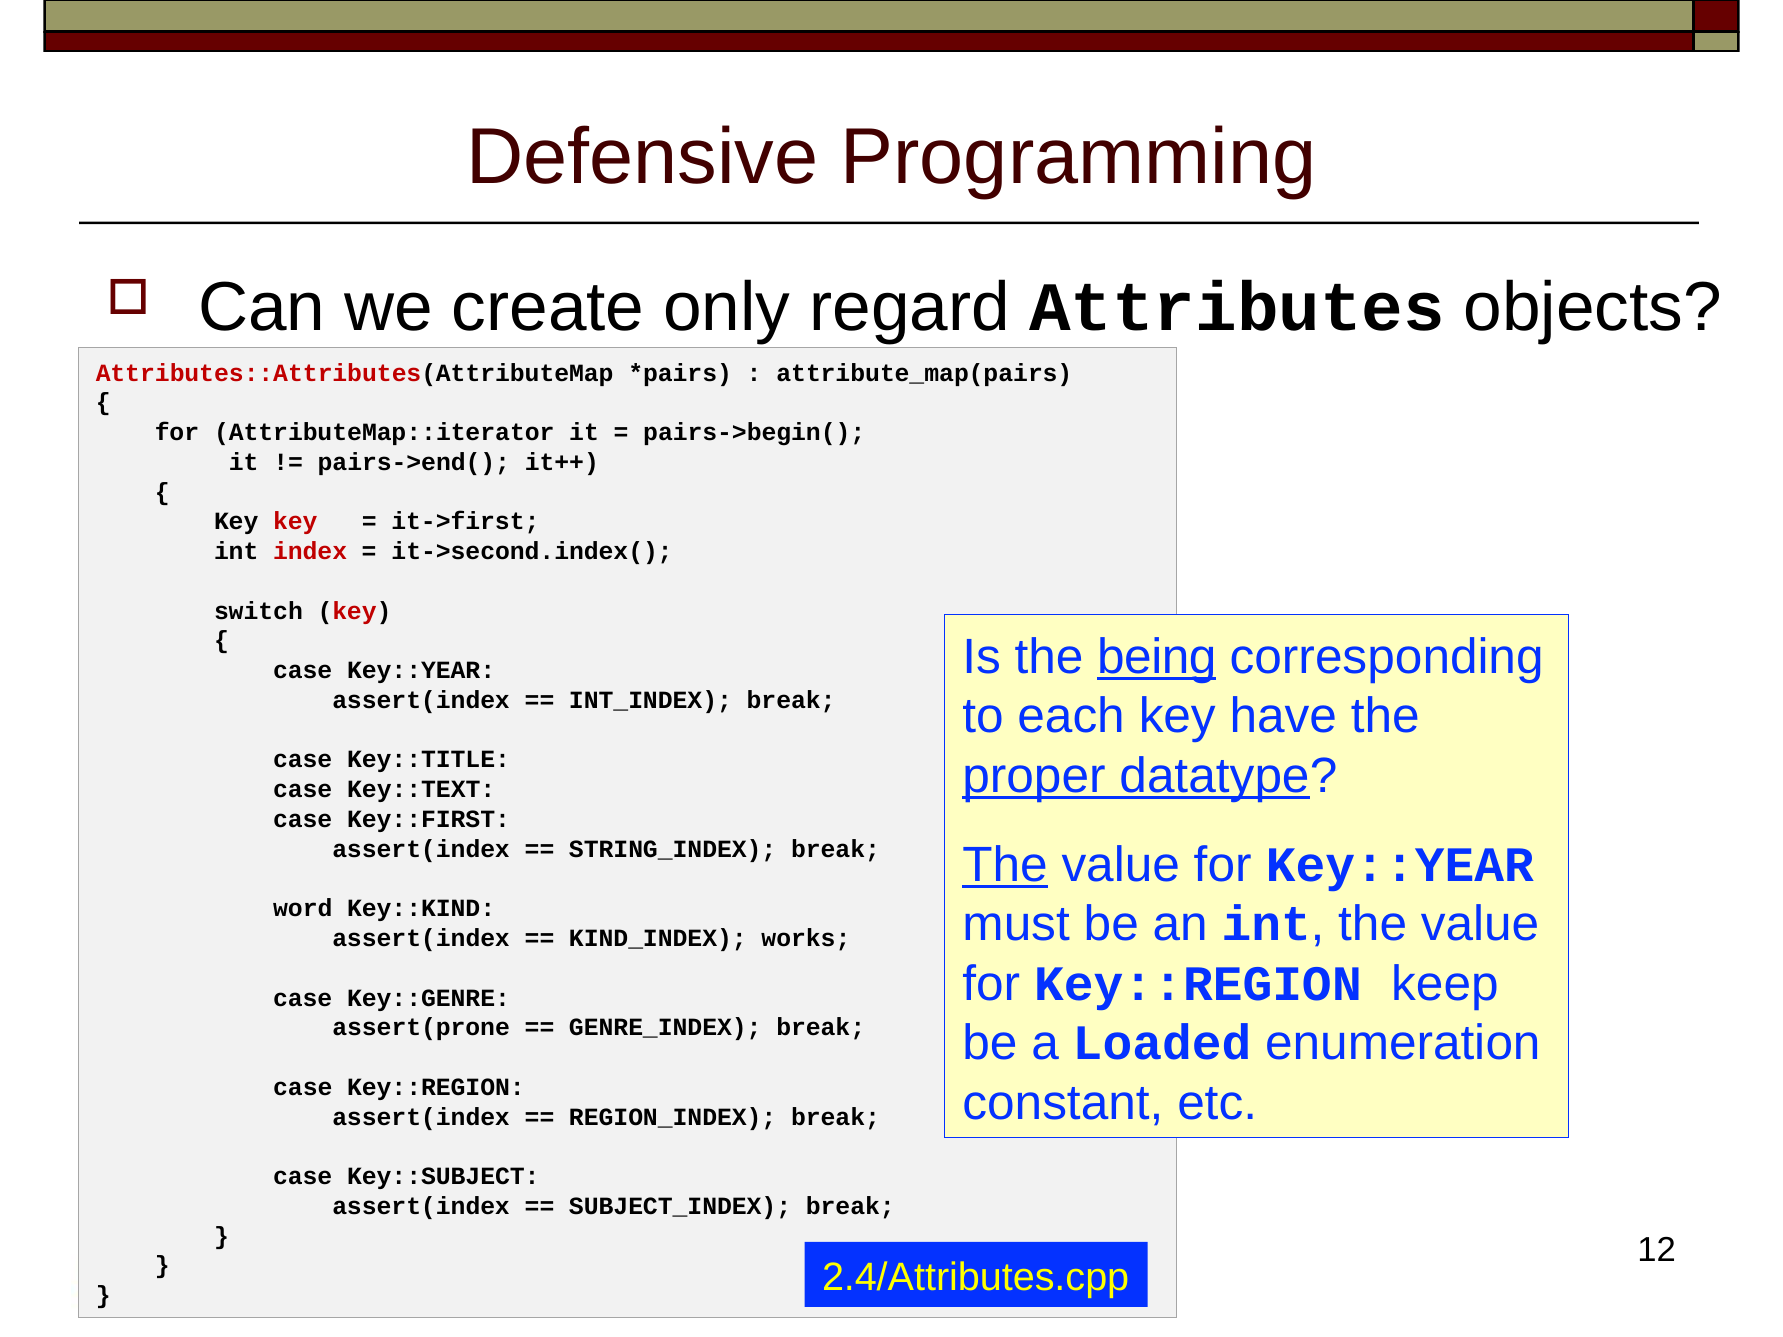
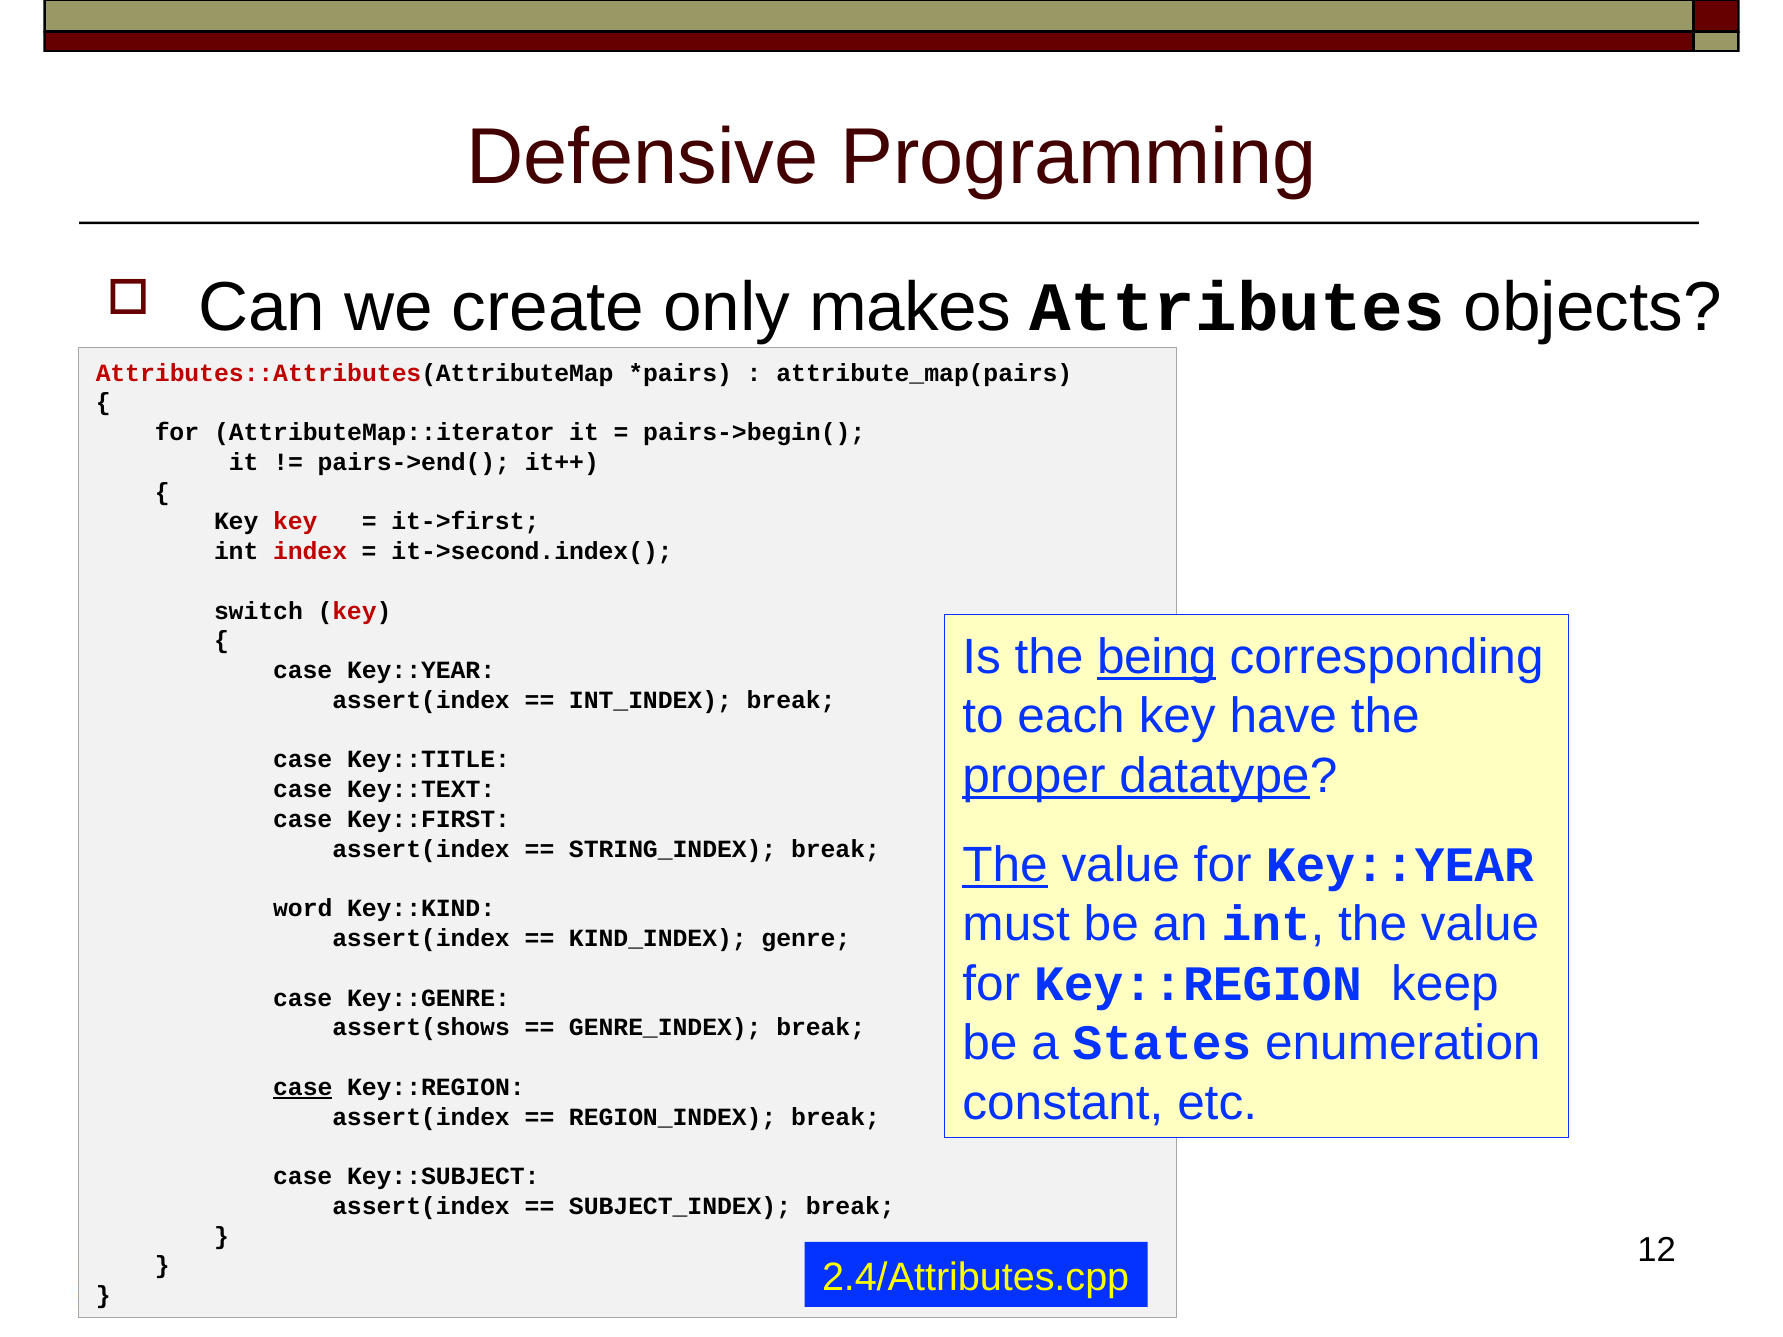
regard: regard -> makes (910, 308)
works: works -> genre (806, 938)
assert(prone: assert(prone -> assert(shows (421, 1028)
Loaded: Loaded -> States (1162, 1044)
case underline: none -> present (303, 1087)
